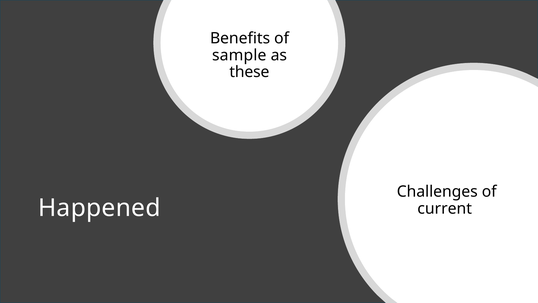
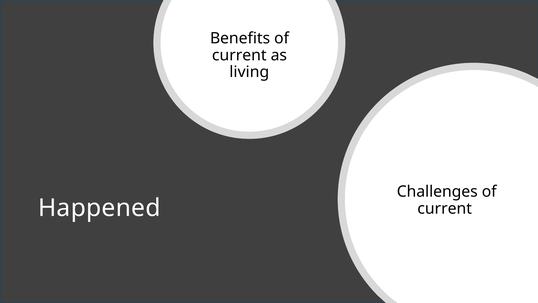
sample: sample -> current (239, 55)
these: these -> living (249, 72)
